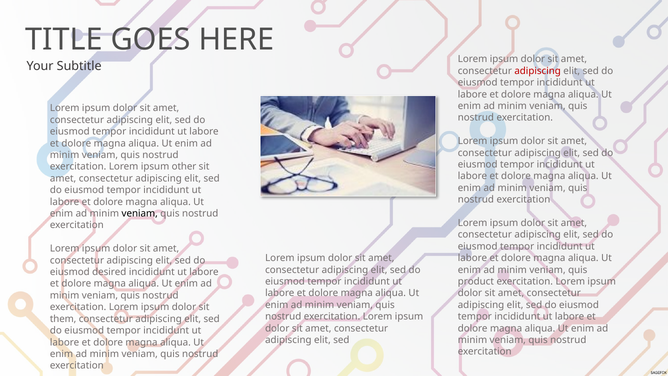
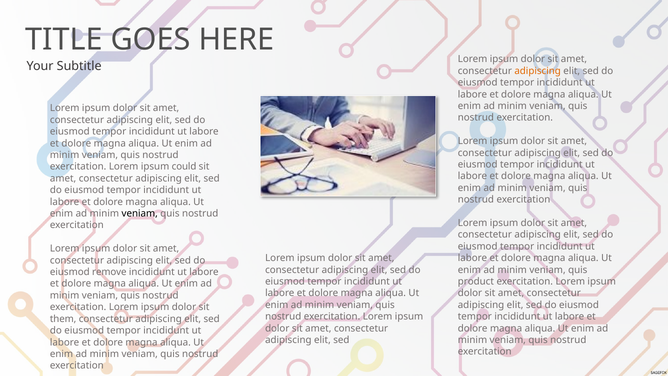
adipiscing colour: red -> orange (538, 71)
other: other -> could (184, 167)
desired: desired -> remove (109, 272)
